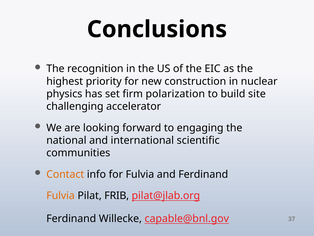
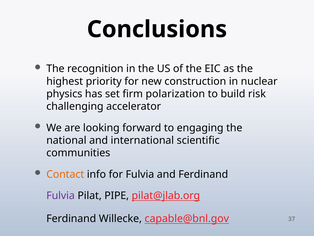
site: site -> risk (257, 94)
Fulvia colour: orange -> purple (61, 195)
FRIB: FRIB -> PIPE (117, 195)
